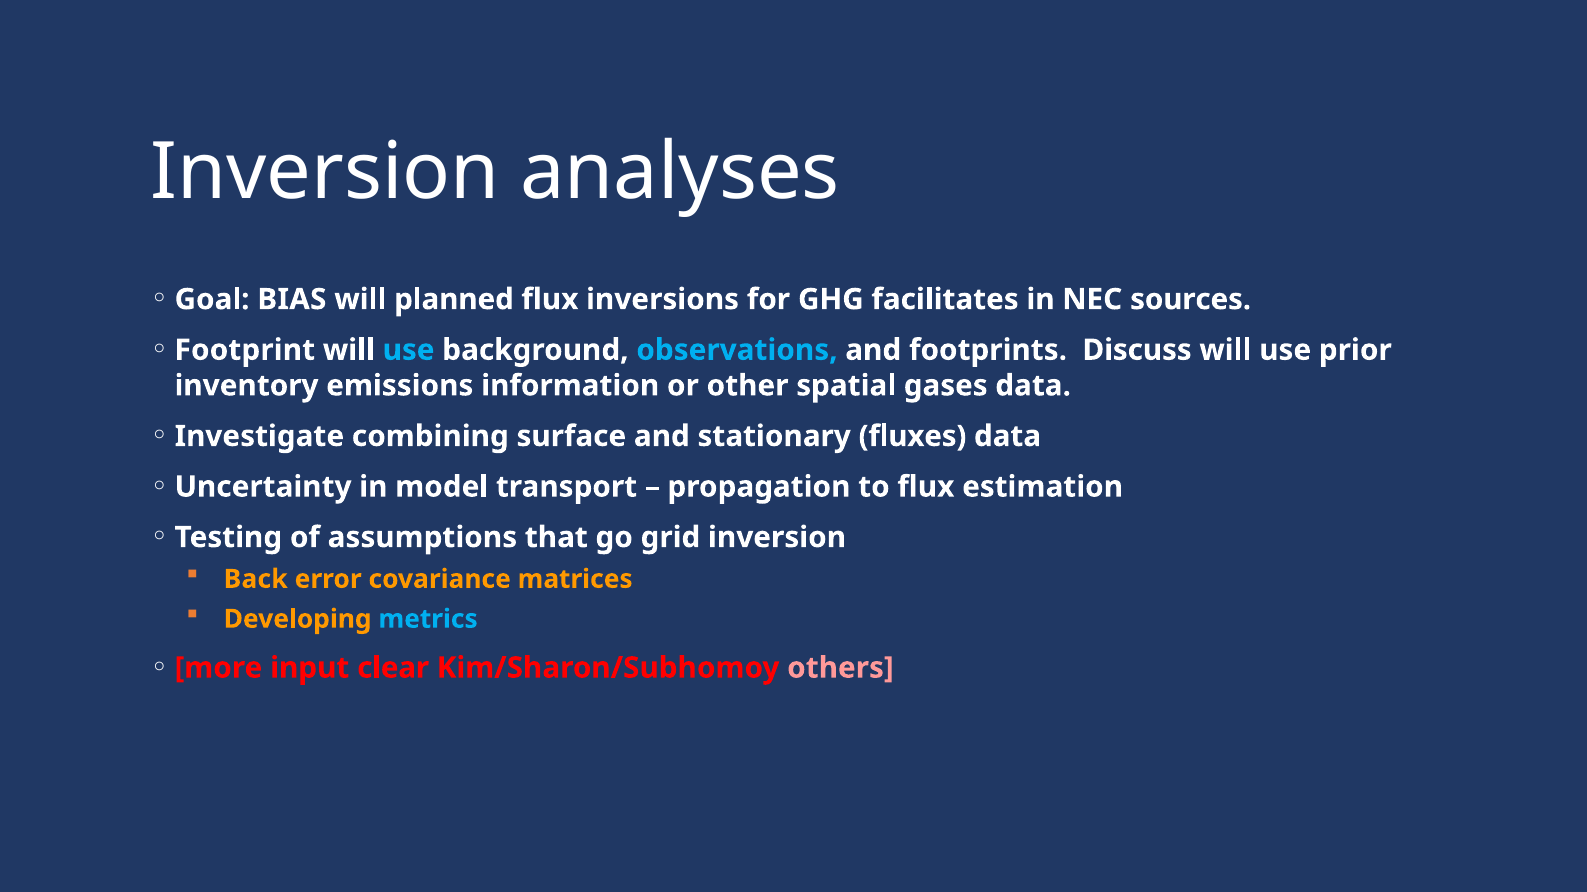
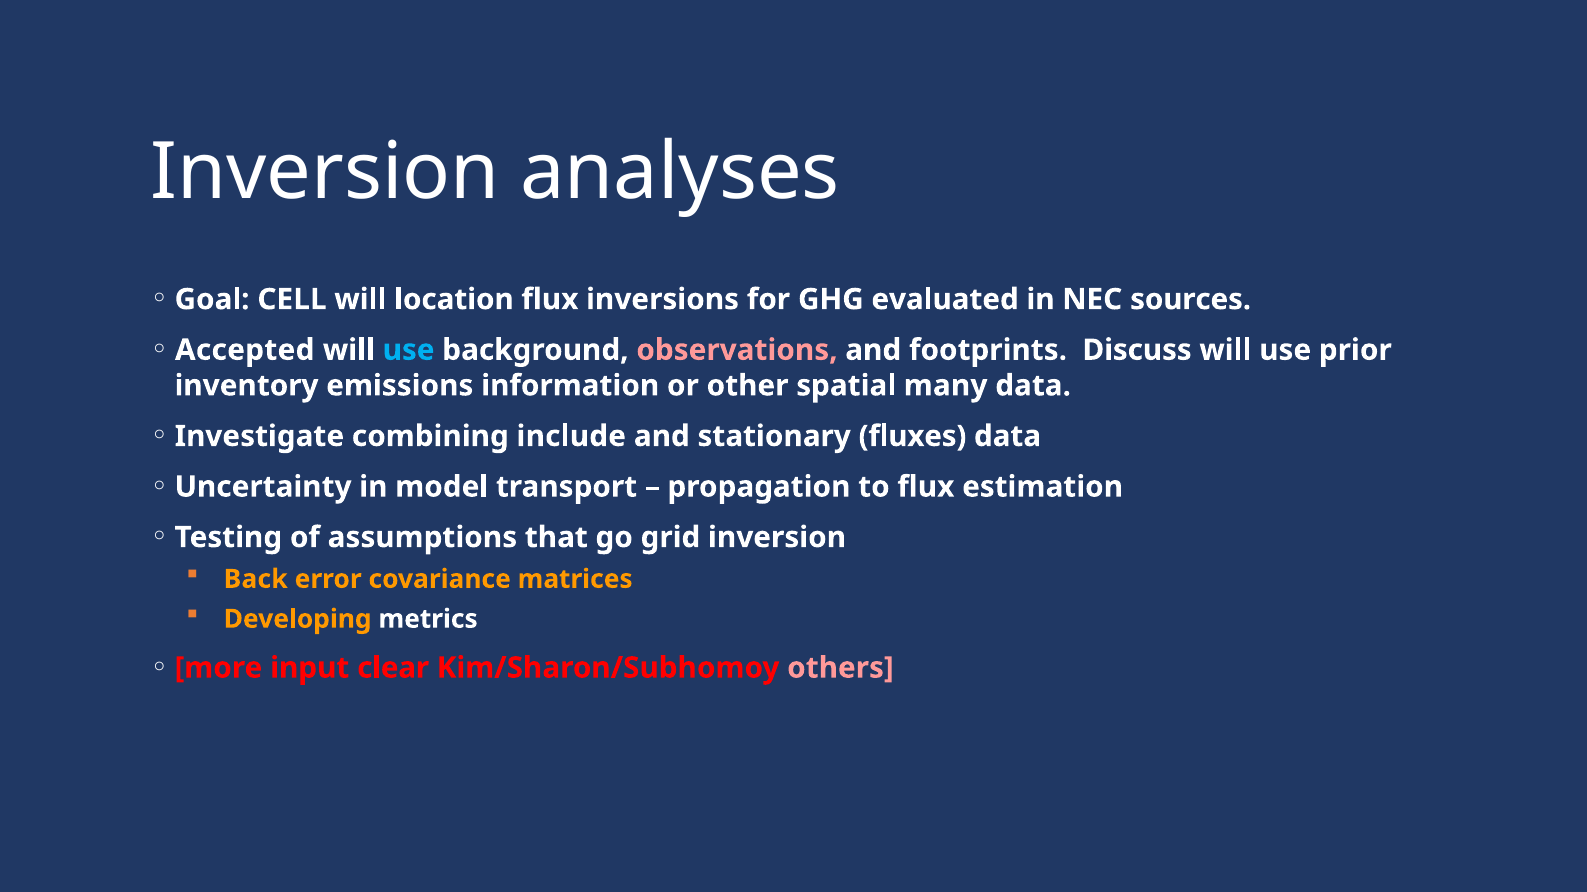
BIAS: BIAS -> CELL (292, 300)
planned: planned -> location (454, 300)
facilitates: facilitates -> evaluated (945, 300)
Footprint: Footprint -> Accepted (245, 350)
observations colour: light blue -> pink (737, 350)
gases: gases -> many (946, 386)
surface: surface -> include (571, 437)
metrics colour: light blue -> white (428, 619)
